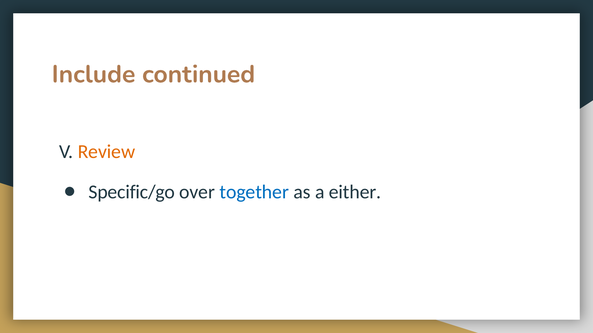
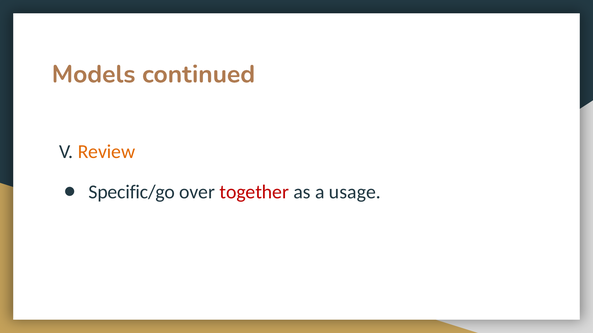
Include: Include -> Models (94, 74)
together colour: blue -> red (254, 192)
either: either -> usage (355, 192)
